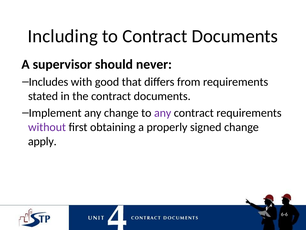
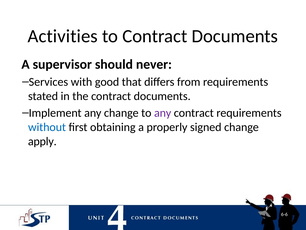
Including: Including -> Activities (63, 36)
Includes: Includes -> Services (48, 82)
without colour: purple -> blue (47, 127)
